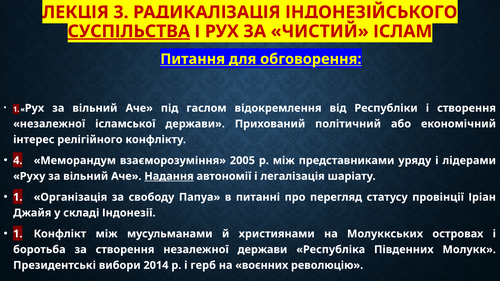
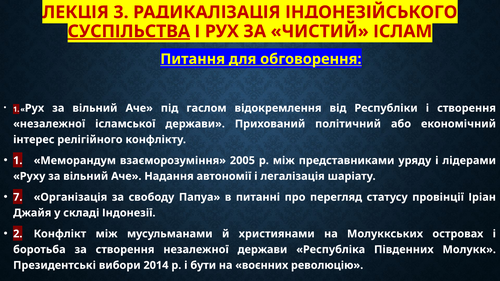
4: 4 -> 1 (18, 161)
Надання underline: present -> none (169, 176)
1: 1 -> 7 (18, 197)
1: 1 -> 2 (18, 234)
герб: герб -> бути (203, 265)
